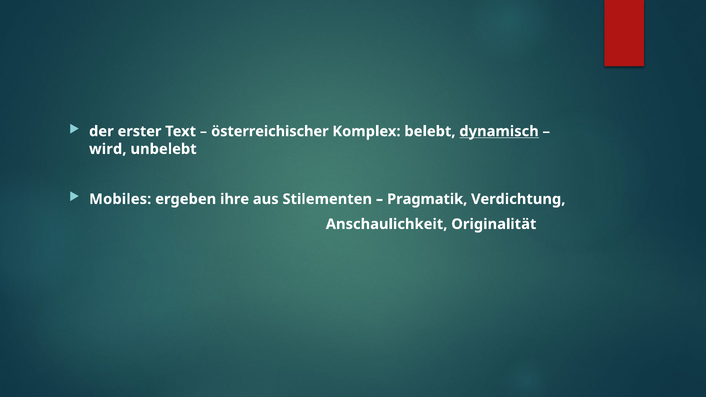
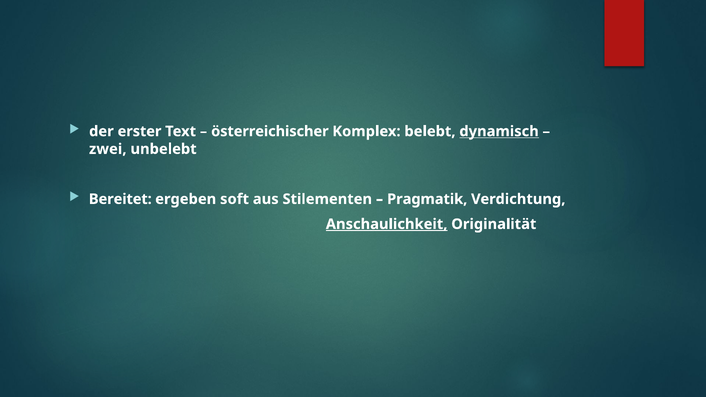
wird: wird -> zwei (108, 149)
Mobiles: Mobiles -> Bereitet (120, 199)
ihre: ihre -> soft (234, 199)
Anschaulichkeit underline: none -> present (387, 224)
